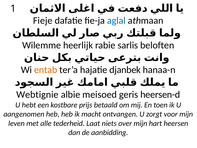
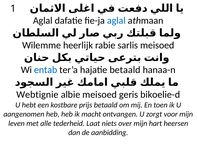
Fieje: Fieje -> Aglal (43, 20)
sarlis beloften: beloften -> meisoed (157, 45)
entab colour: orange -> blue (46, 70)
hajatie djanbek: djanbek -> betaald (125, 70)
heersen-d: heersen-d -> bikoelie-d (160, 94)
